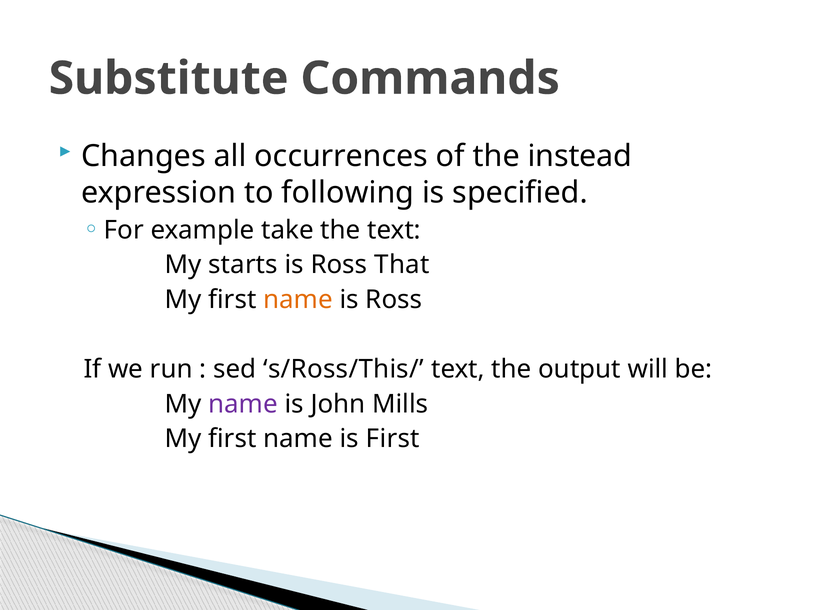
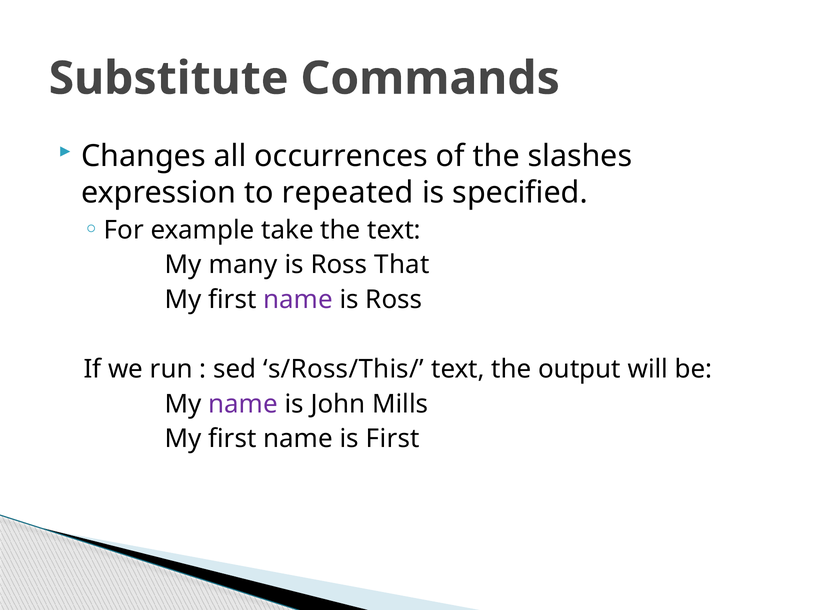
instead: instead -> slashes (580, 156)
following: following -> repeated (348, 193)
starts: starts -> many (243, 265)
name colour: orange -> purple (298, 300)
